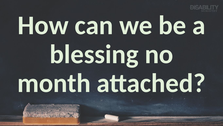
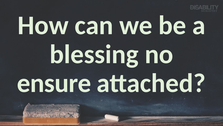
month: month -> ensure (54, 83)
